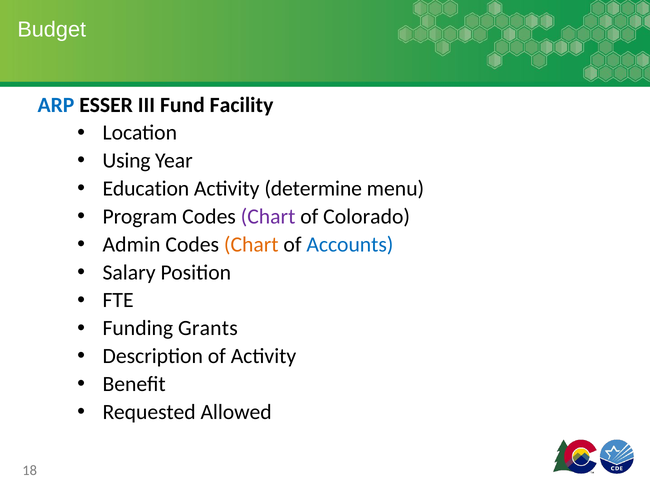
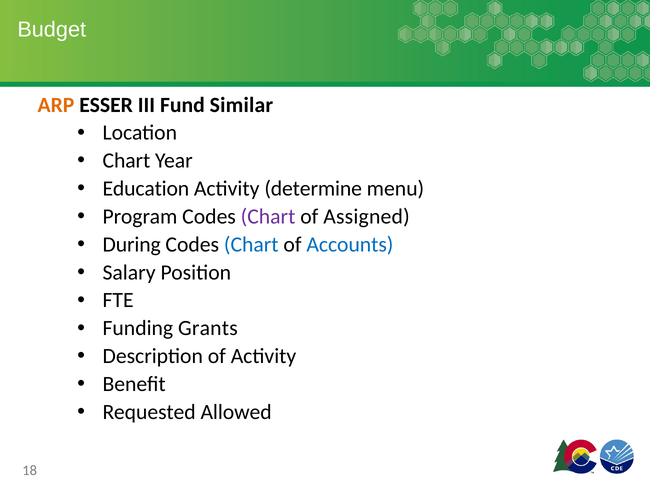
ARP colour: blue -> orange (56, 105)
Facility: Facility -> Similar (241, 105)
Using: Using -> Chart (126, 161)
Colorado: Colorado -> Assigned (367, 216)
Admin: Admin -> During (132, 244)
Chart colour: orange -> blue (251, 244)
